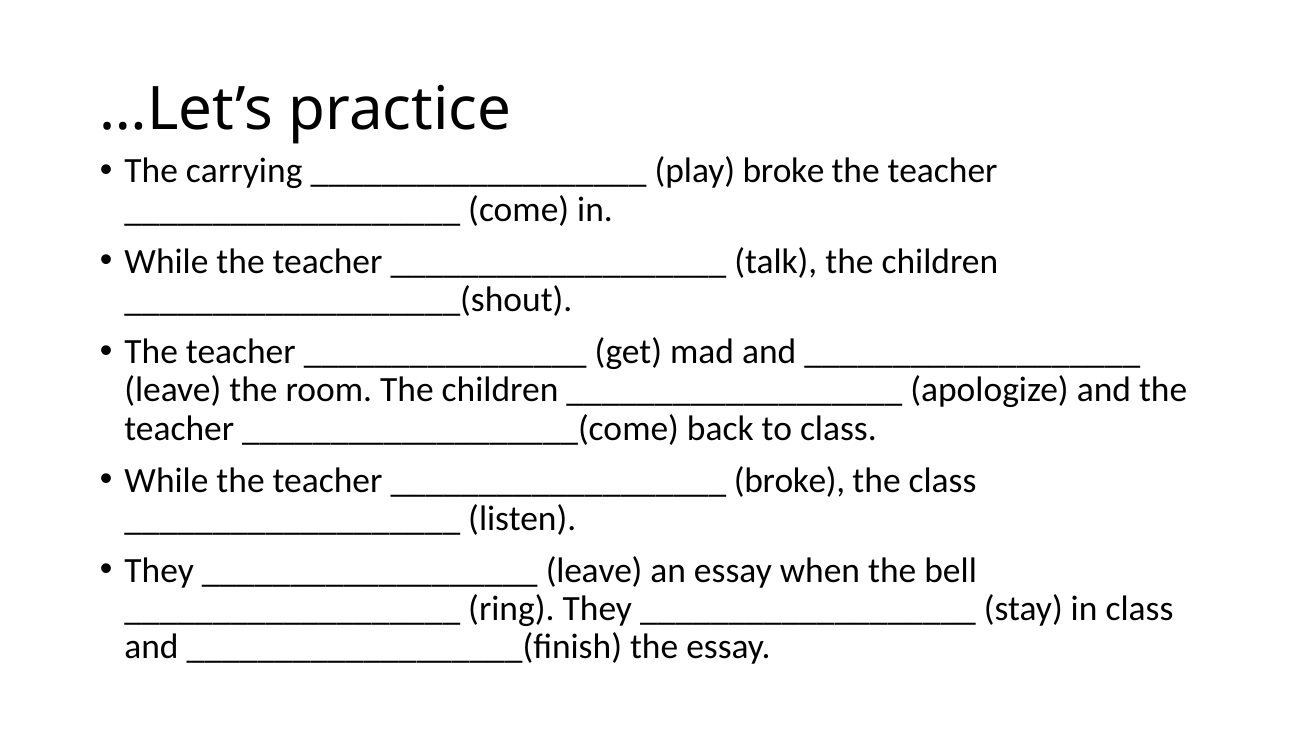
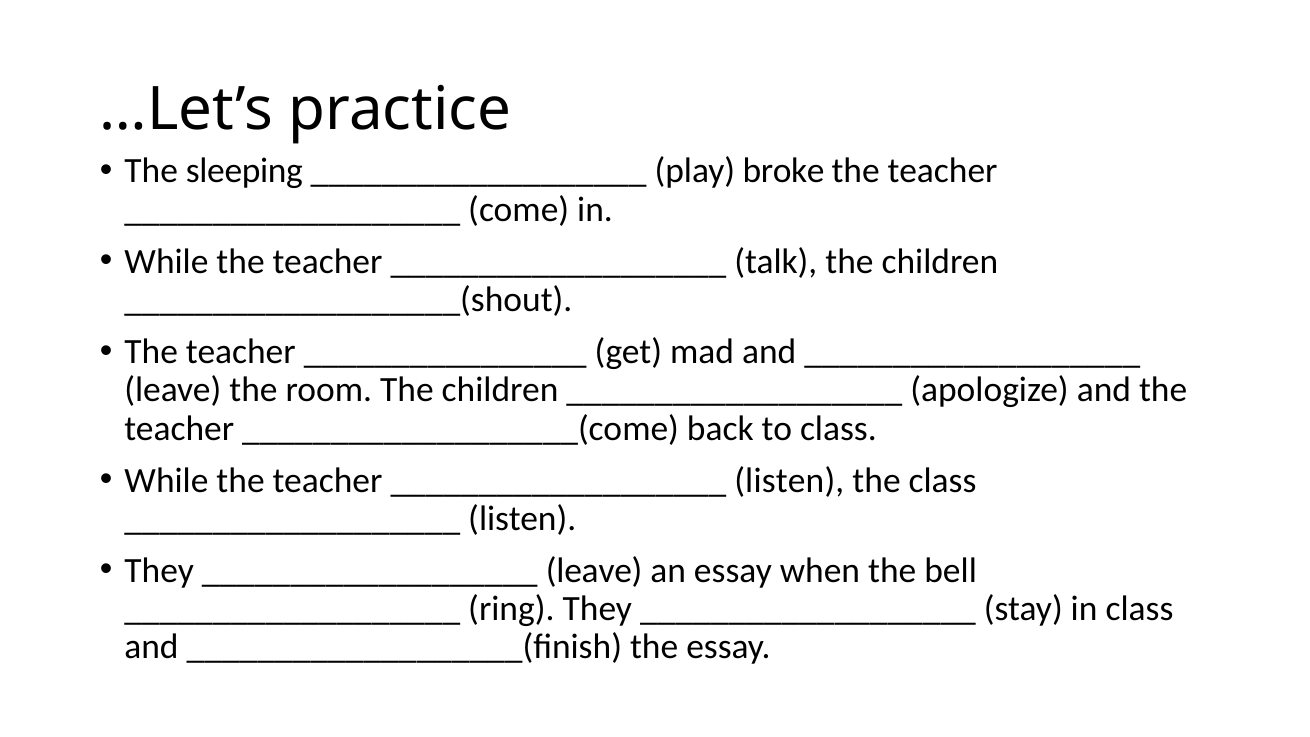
carrying: carrying -> sleeping (244, 171)
broke: broke -> listen (789, 480)
